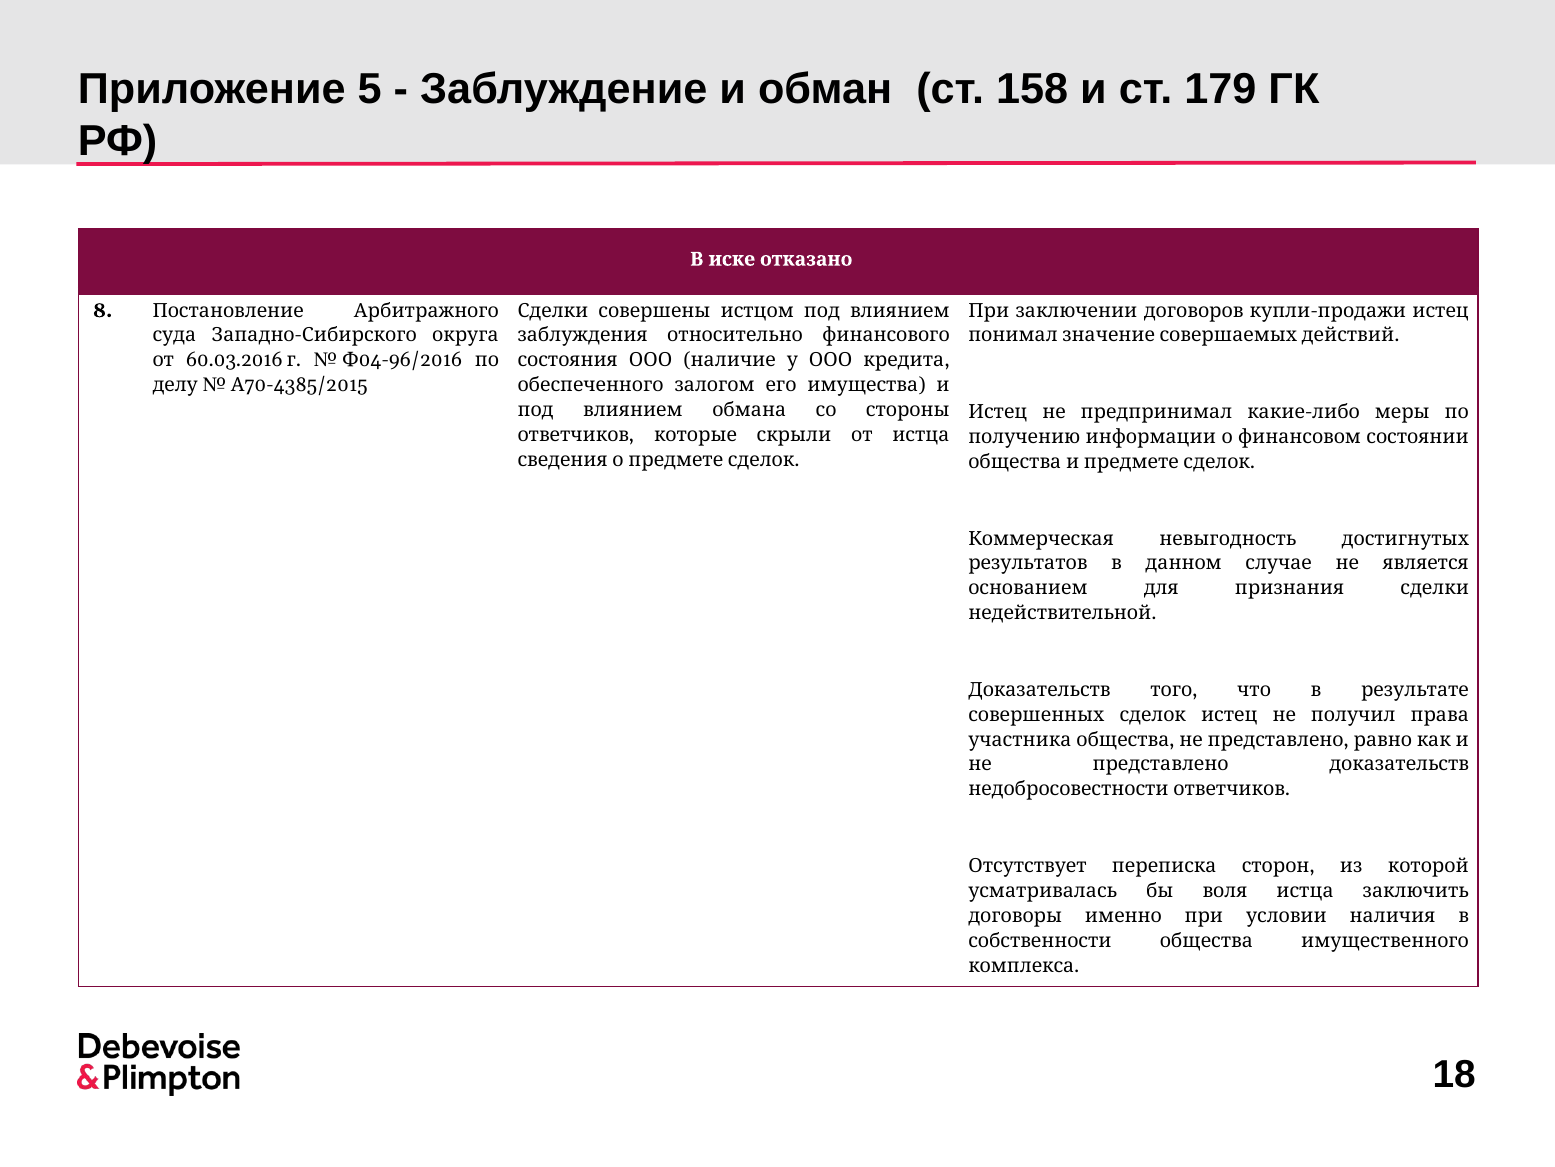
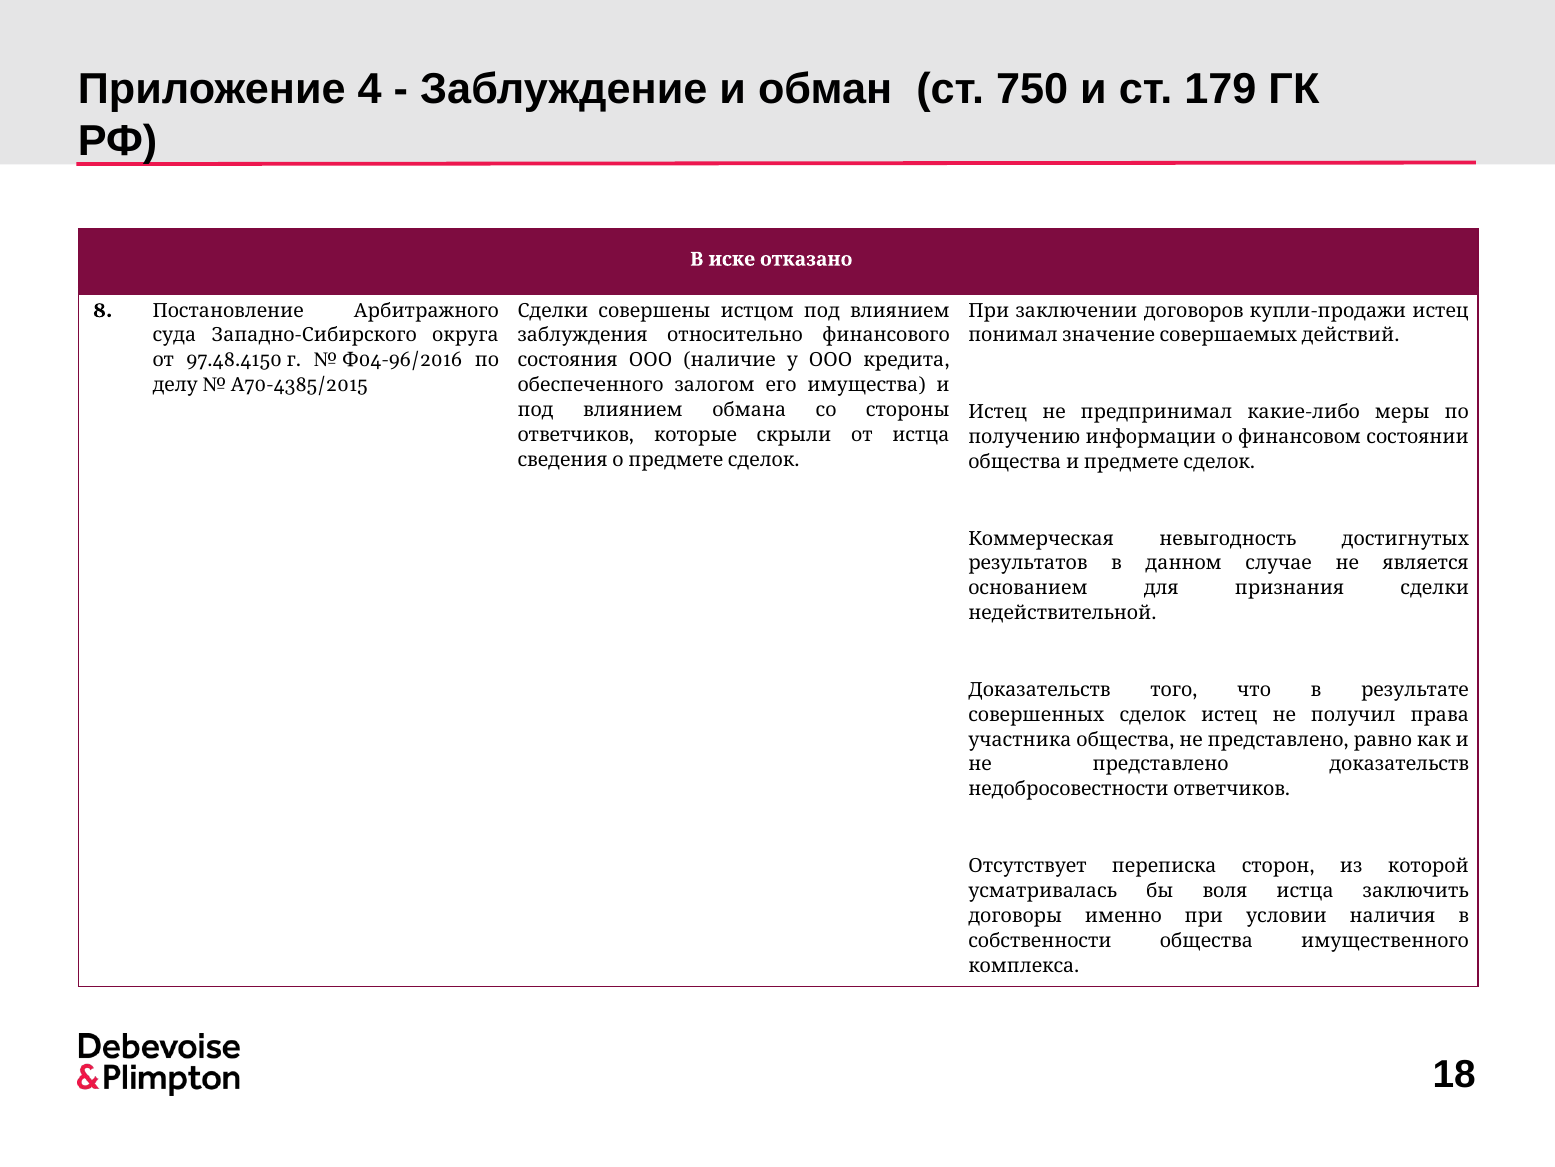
5: 5 -> 4 (370, 89)
158: 158 -> 750 (1032, 89)
60.03.2016: 60.03.2016 -> 97.48.4150 (234, 360)
